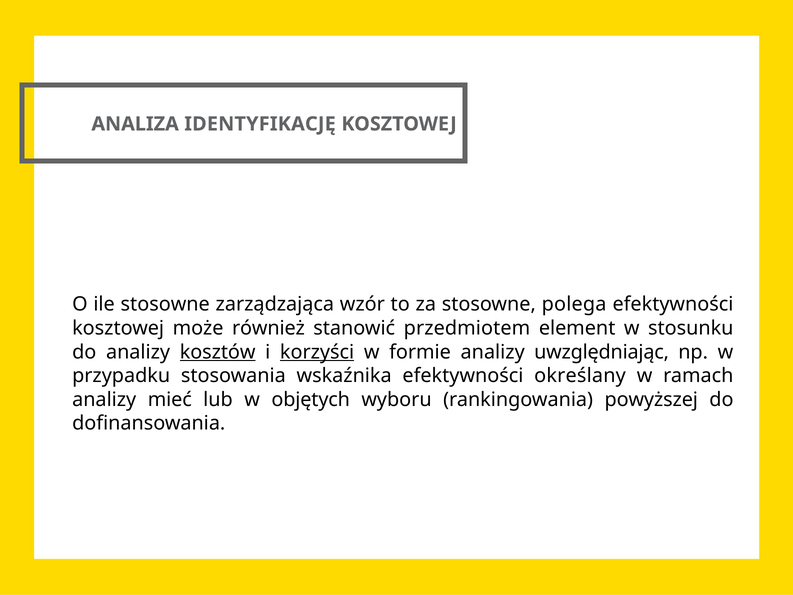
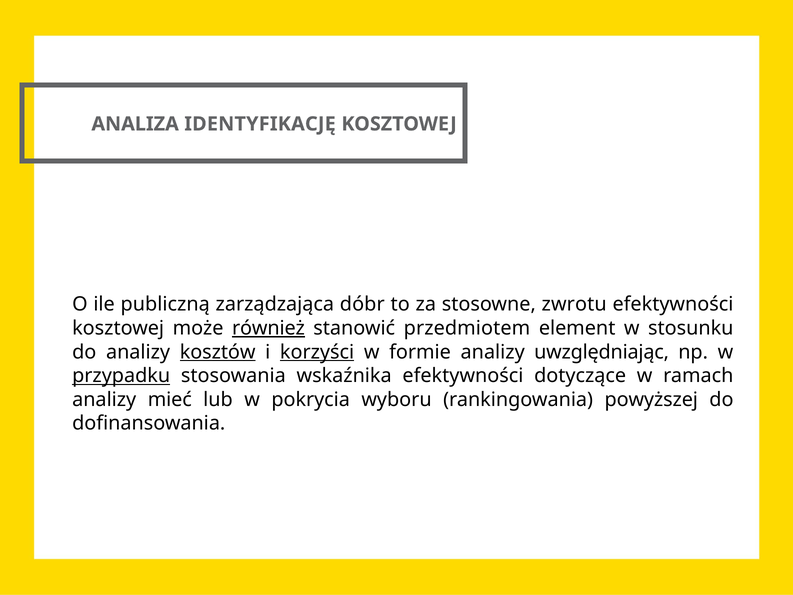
ile stosowne: stosowne -> publiczną (165, 304)
wzór: wzór -> dóbr (362, 304)
polega: polega -> zwrotu (574, 304)
również underline: none -> present (268, 328)
przypadku underline: none -> present (121, 376)
określany: określany -> dotyczące (580, 376)
objętych: objętych -> pokrycia (311, 399)
